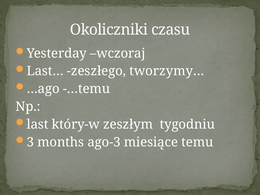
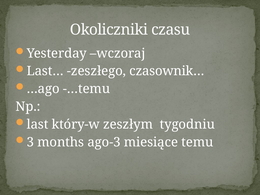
tworzymy…: tworzymy… -> czasownik… (167, 71)
